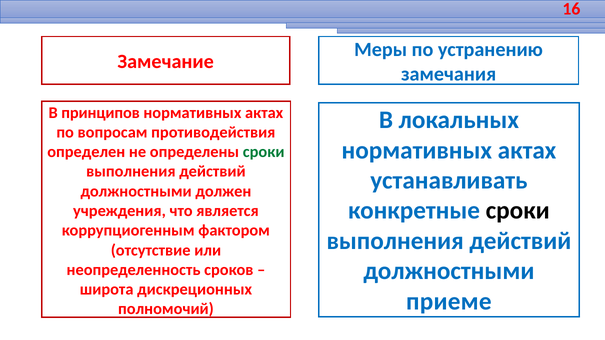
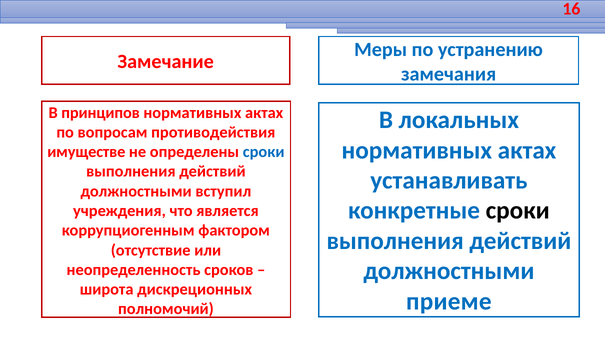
определен: определен -> имуществе (86, 152)
сроки colour: green -> blue (264, 152)
должен: должен -> вступил (223, 191)
